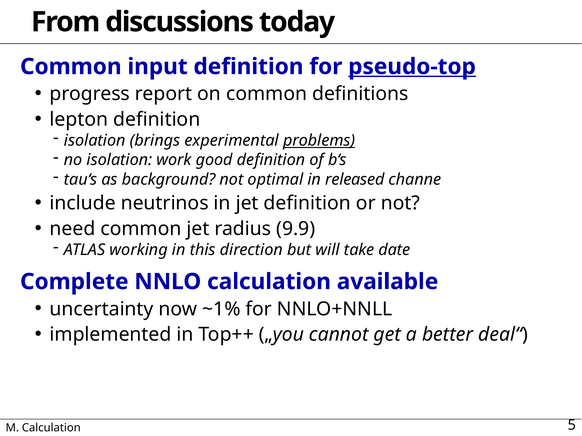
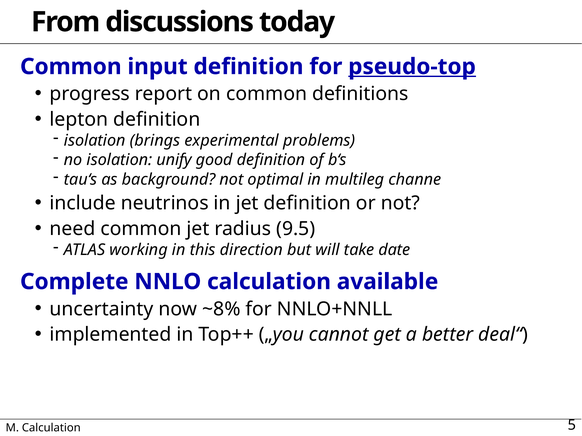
problems underline: present -> none (319, 141)
work: work -> unify (174, 160)
released: released -> multileg (355, 180)
9.9: 9.9 -> 9.5 (296, 229)
~1%: ~1% -> ~8% (221, 309)
